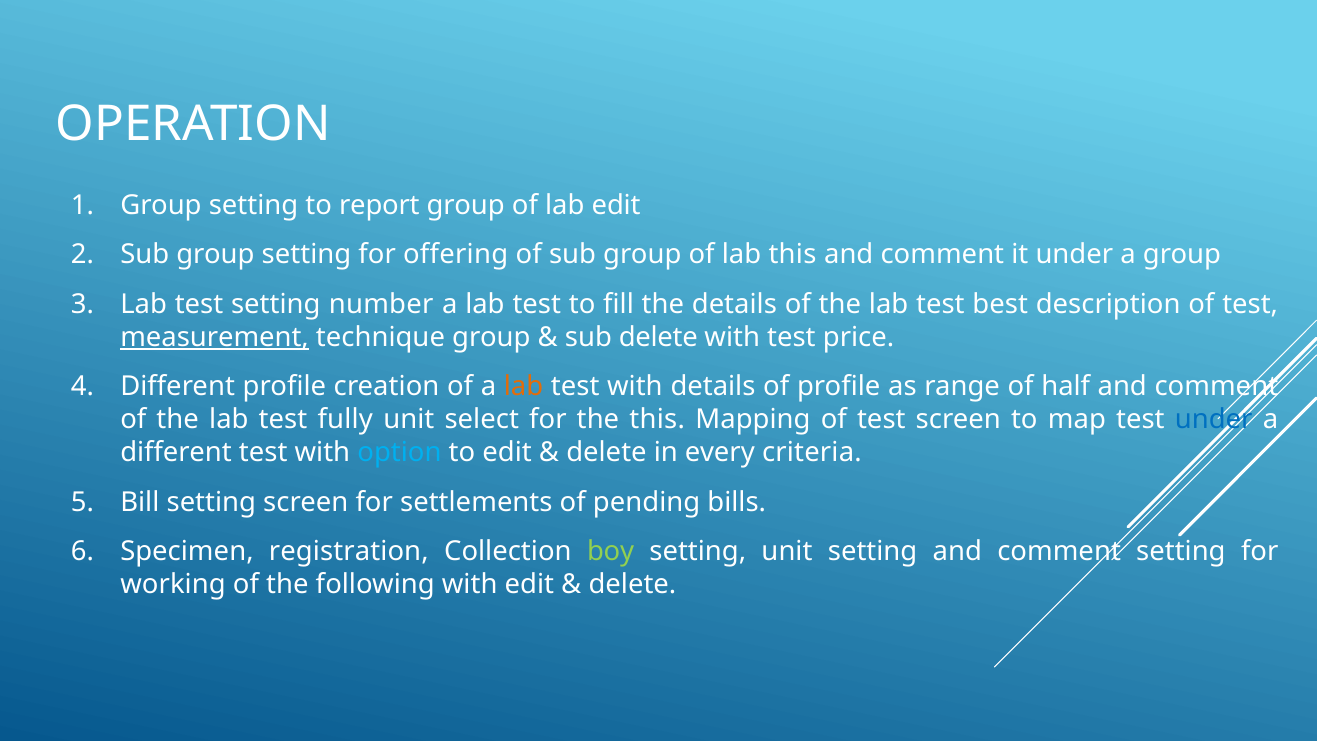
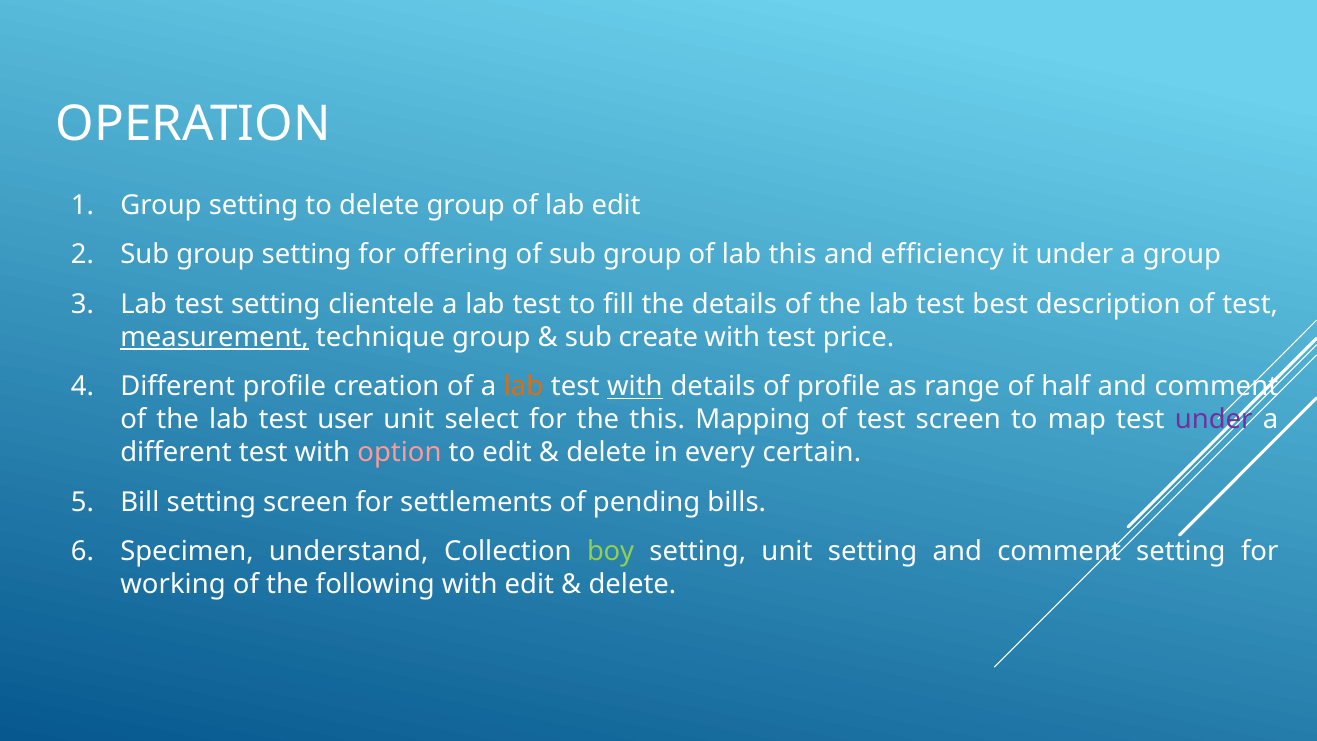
to report: report -> delete (379, 205)
comment: comment -> efficiency (942, 255)
number: number -> clientele (381, 304)
sub delete: delete -> create (658, 337)
with underline: none -> present (635, 387)
fully: fully -> user (345, 420)
under colour: blue -> purple (1214, 420)
option colour: light blue -> pink (399, 452)
criteria: criteria -> certain (812, 452)
registration: registration -> understand (349, 551)
